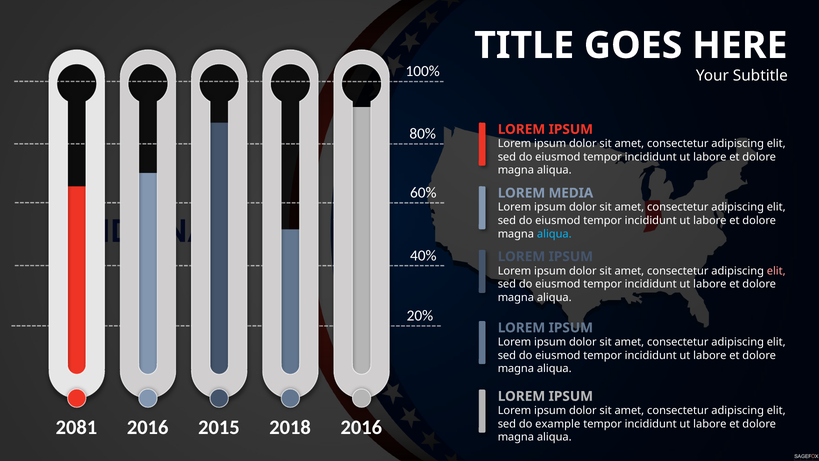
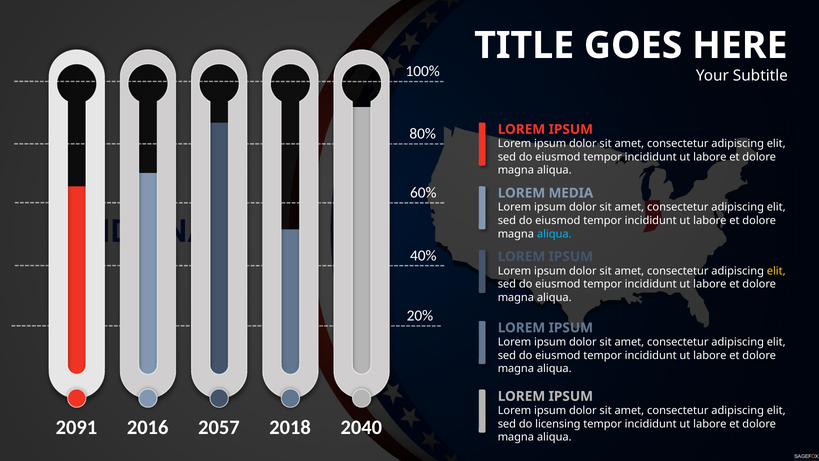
elit colour: pink -> yellow (776, 271)
2081: 2081 -> 2091 (76, 427)
2015: 2015 -> 2057 (219, 427)
2018 2016: 2016 -> 2040 (361, 427)
example: example -> licensing (558, 424)
